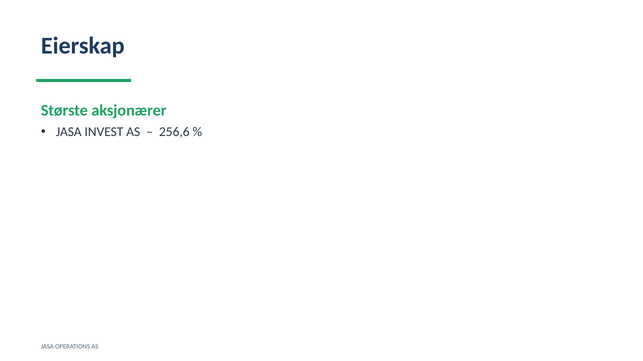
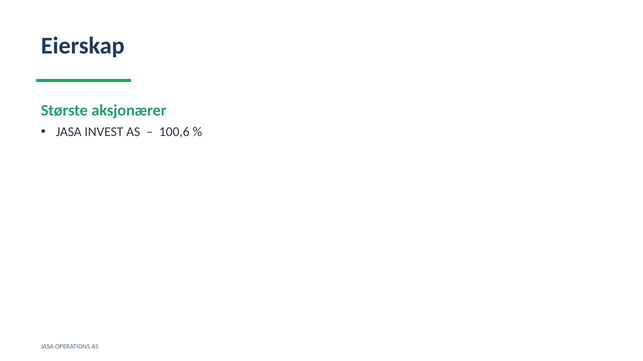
256,6: 256,6 -> 100,6 (174, 132)
